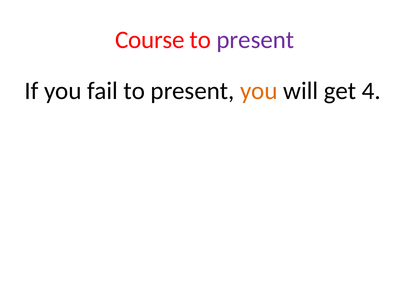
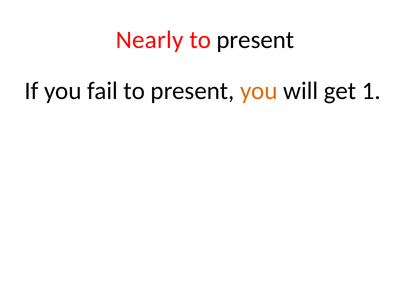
Course: Course -> Nearly (150, 40)
present colour: purple -> black (255, 40)
4: 4 -> 1 (371, 91)
